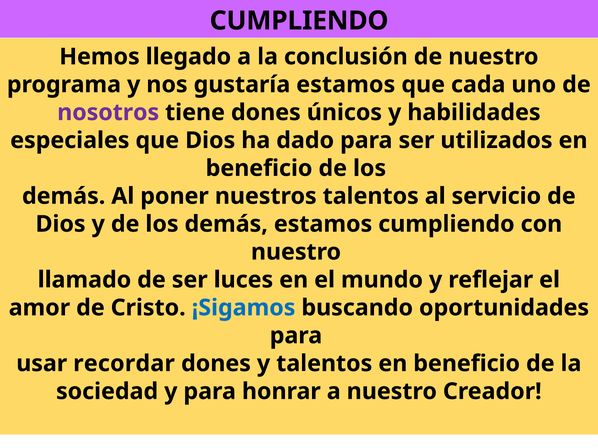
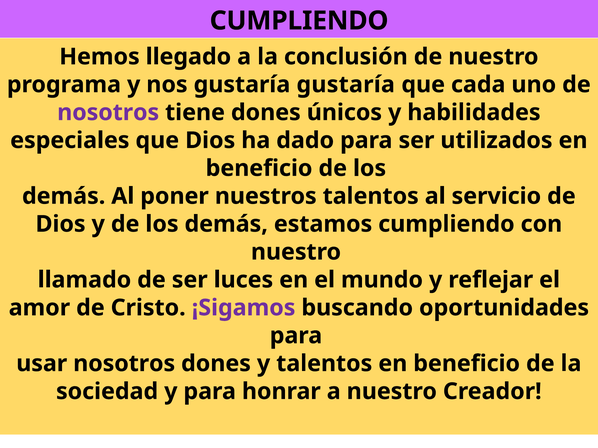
gustaría estamos: estamos -> gustaría (346, 85)
¡Sigamos colour: blue -> purple (244, 308)
usar recordar: recordar -> nosotros (124, 364)
